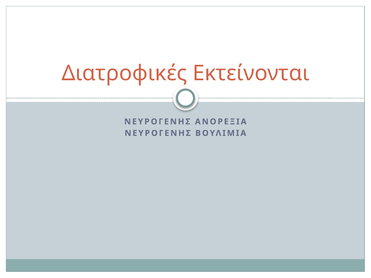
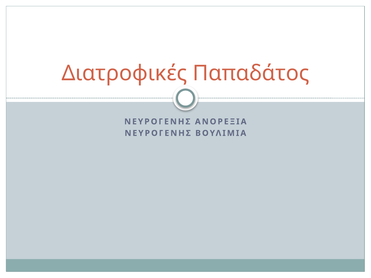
Εκτείνονται: Εκτείνονται -> Παπαδάτος (251, 73)
